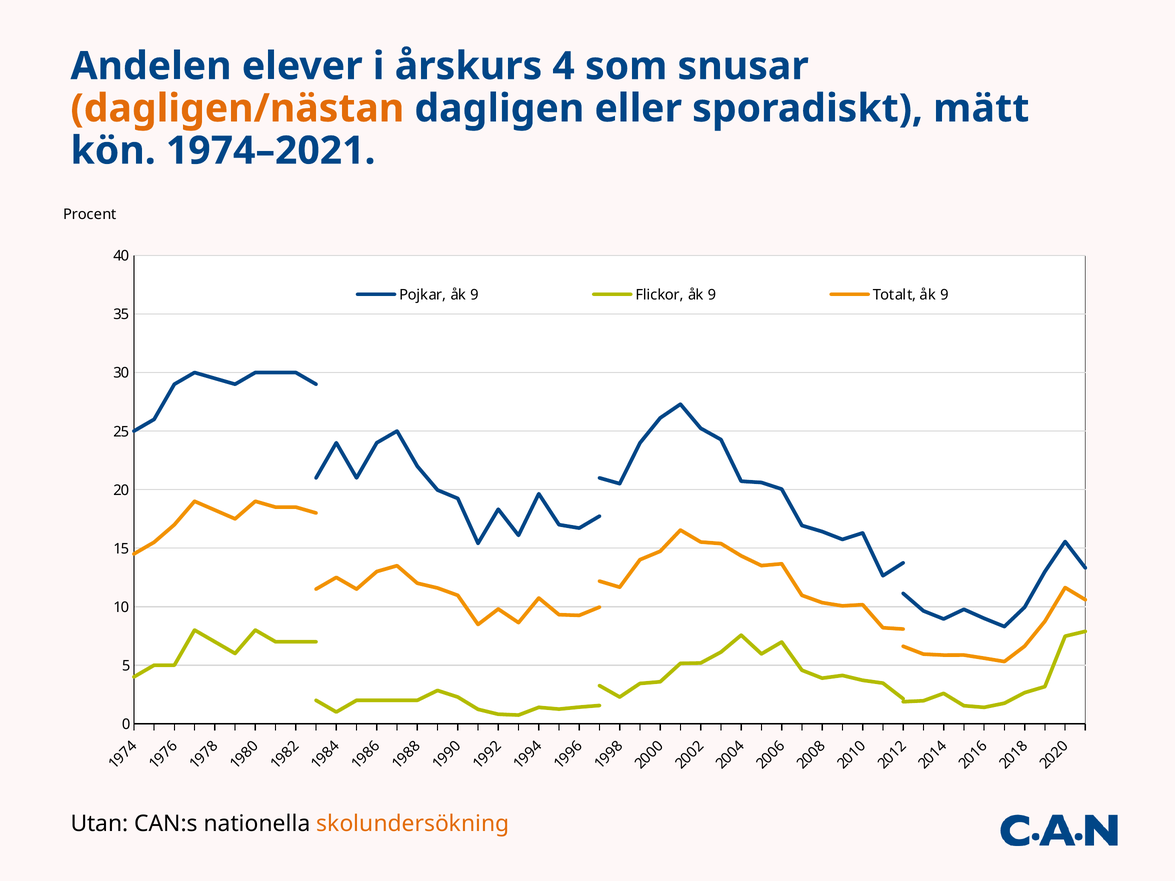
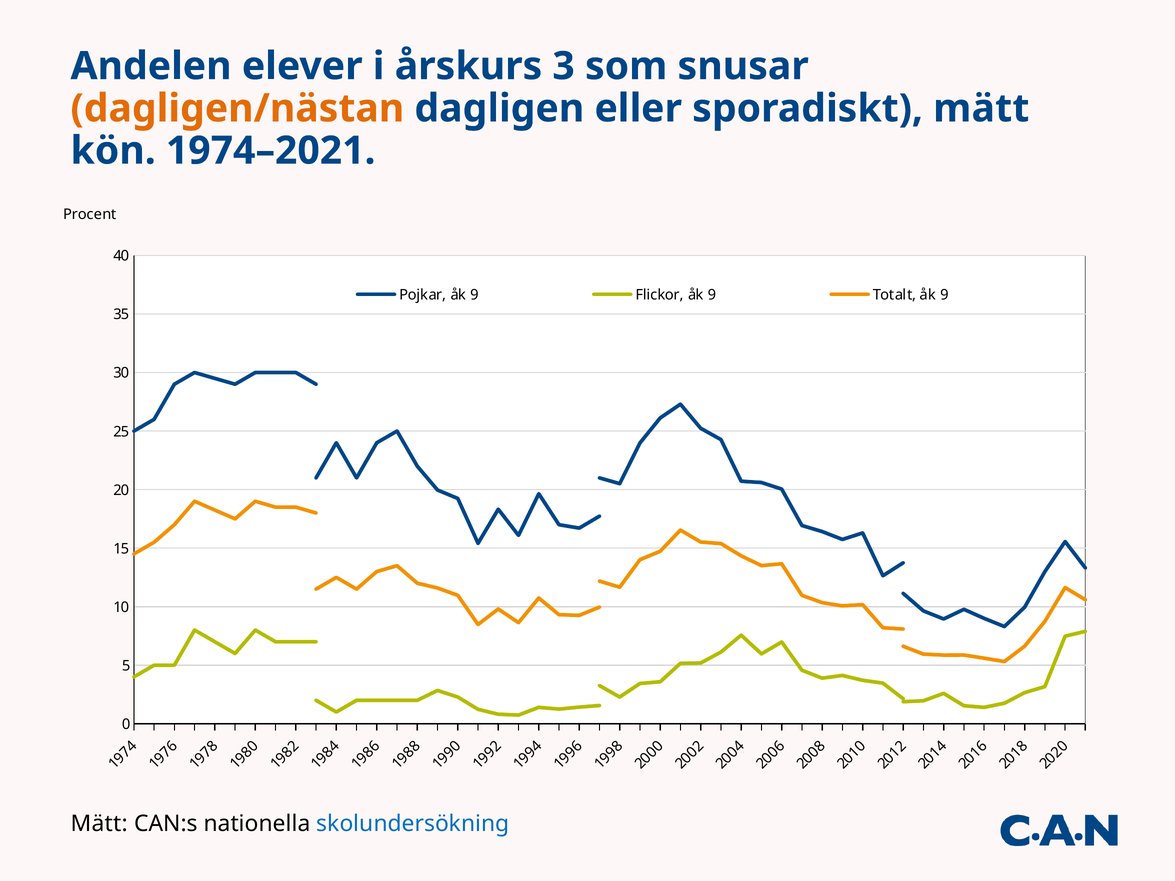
årskurs 4: 4 -> 3 (564, 66)
Utan: Utan -> Mätt (99, 824)
skolundersökning colour: orange -> blue (413, 824)
